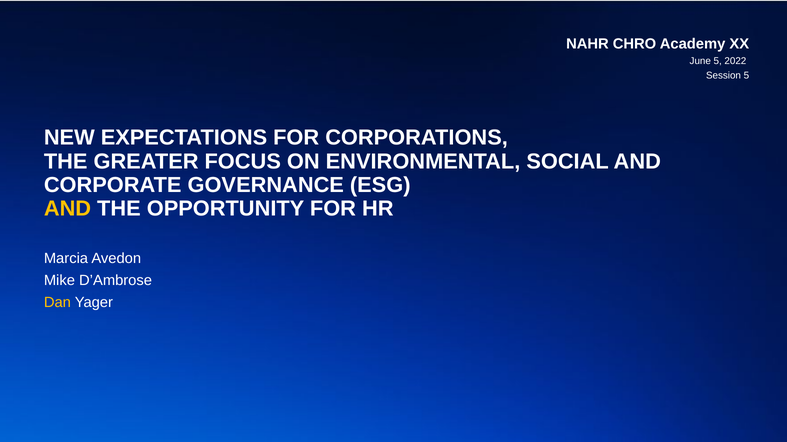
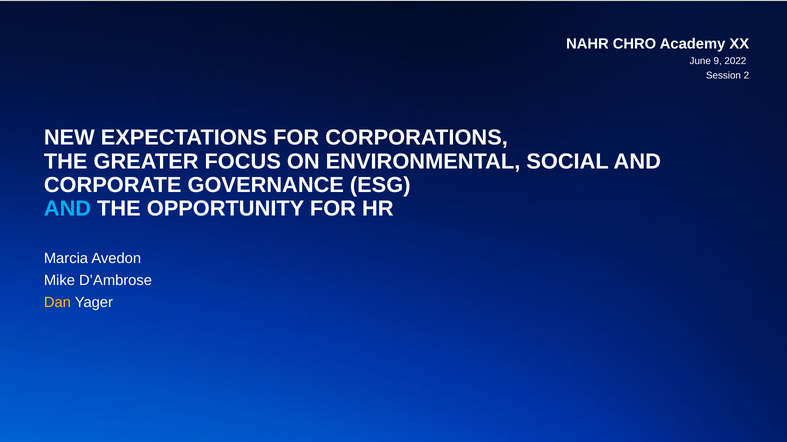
June 5: 5 -> 9 (718, 61)
Session 5: 5 -> 2 (746, 76)
AND colour: yellow -> light blue (67, 209)
